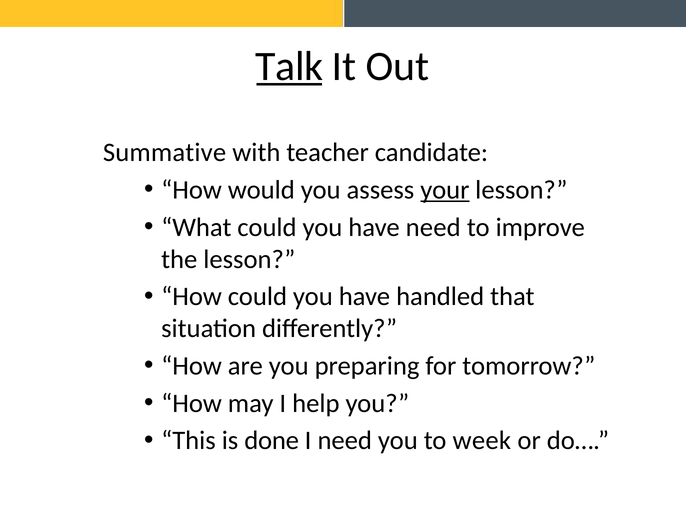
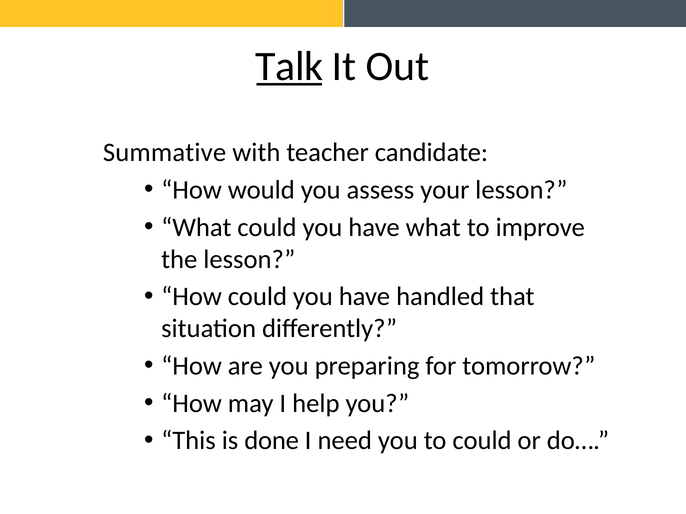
your underline: present -> none (445, 190)
have need: need -> what (433, 228)
to week: week -> could (482, 441)
